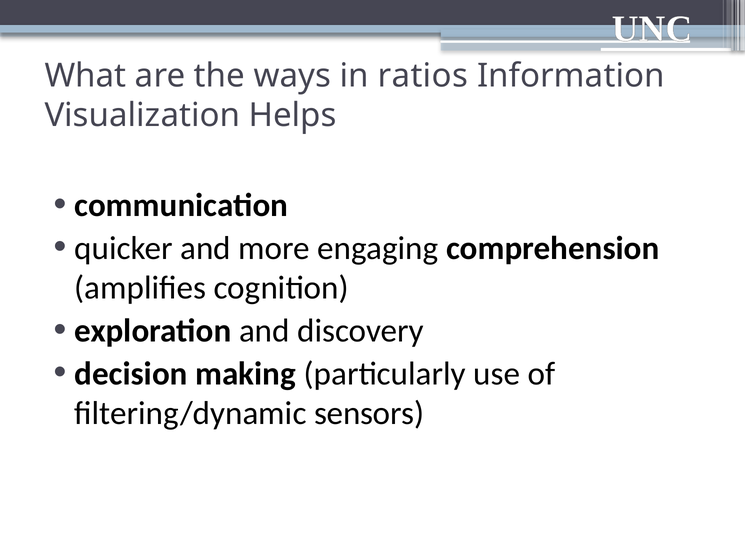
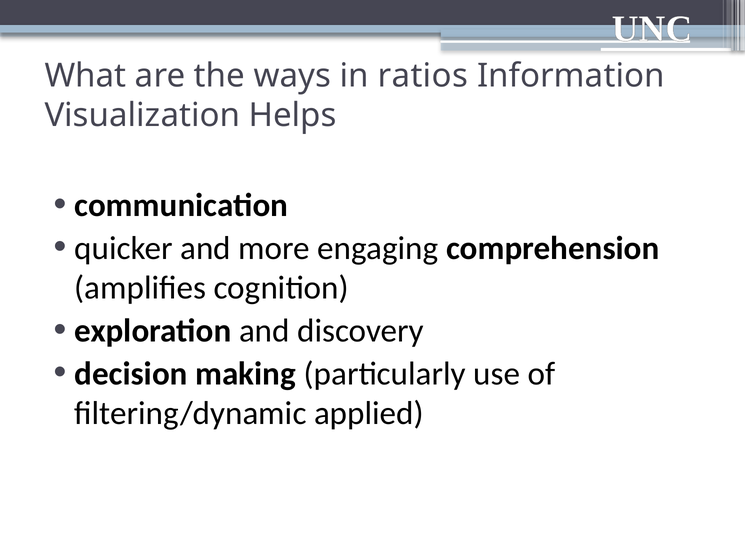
sensors: sensors -> applied (369, 413)
